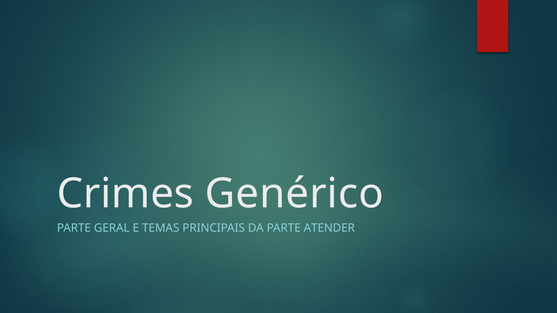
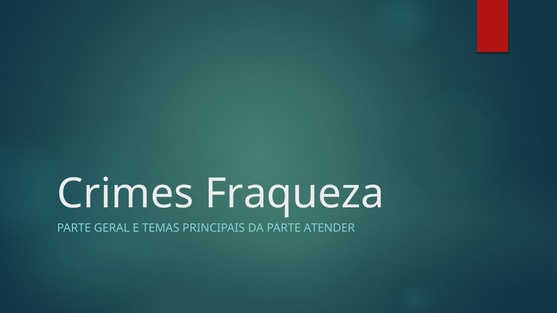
Genérico: Genérico -> Fraqueza (294, 194)
